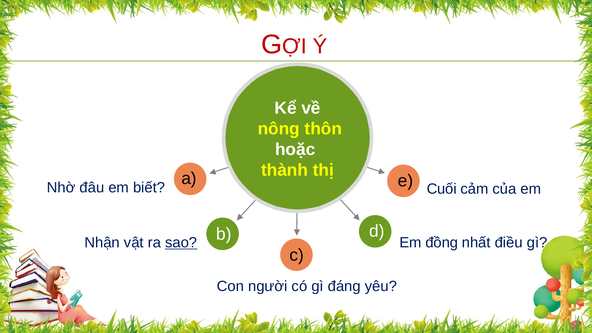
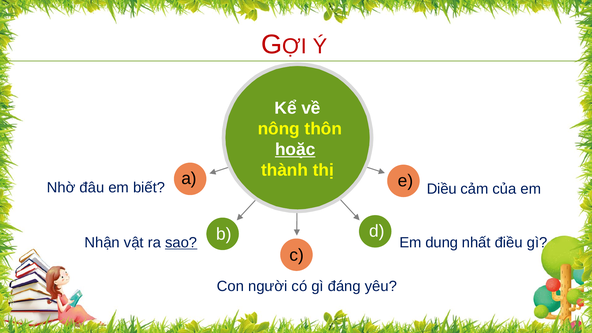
hoặc underline: none -> present (295, 149)
Cuối: Cuối -> Diều (442, 189)
đồng: đồng -> dung (442, 243)
